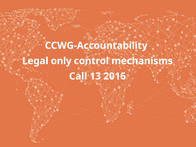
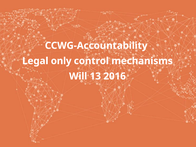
Call: Call -> Will (78, 76)
